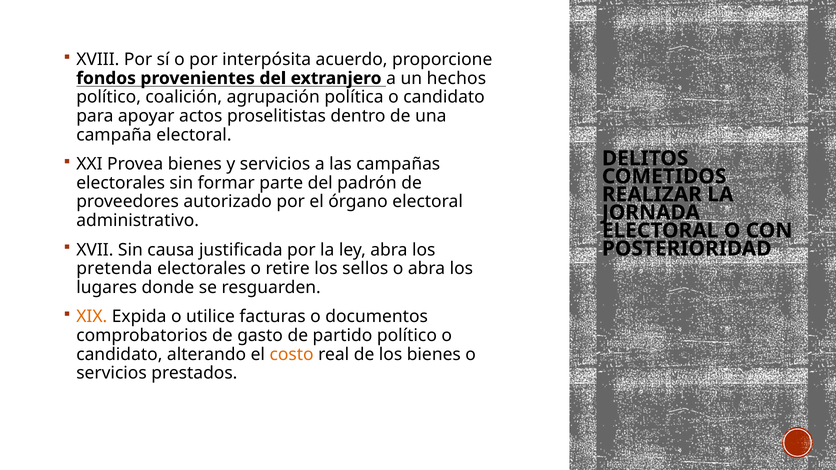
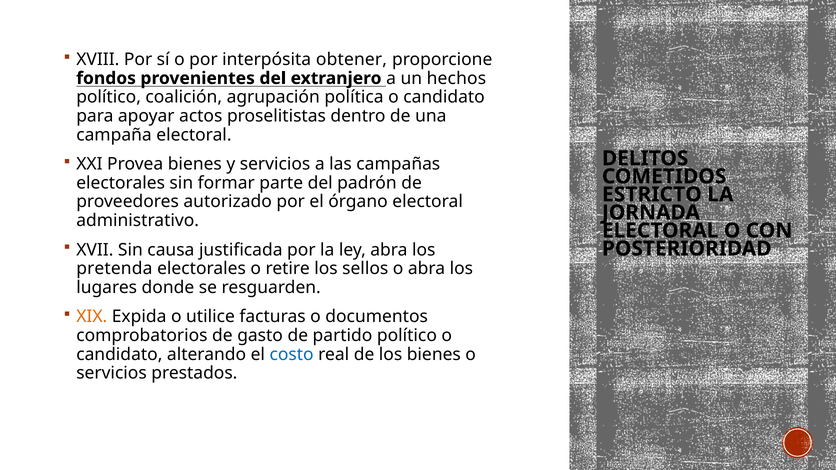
acuerdo: acuerdo -> obtener (351, 59)
REALIZAR: REALIZAR -> ESTRICTO (652, 195)
costo colour: orange -> blue (292, 354)
